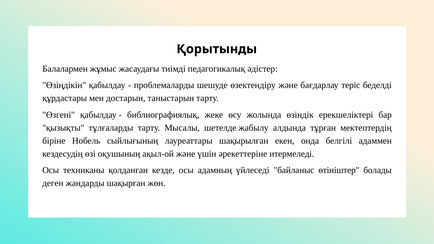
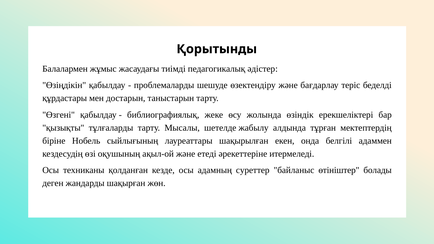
үшін: үшін -> етеді (207, 154)
үйлеседі: үйлеседі -> суреттер (253, 170)
